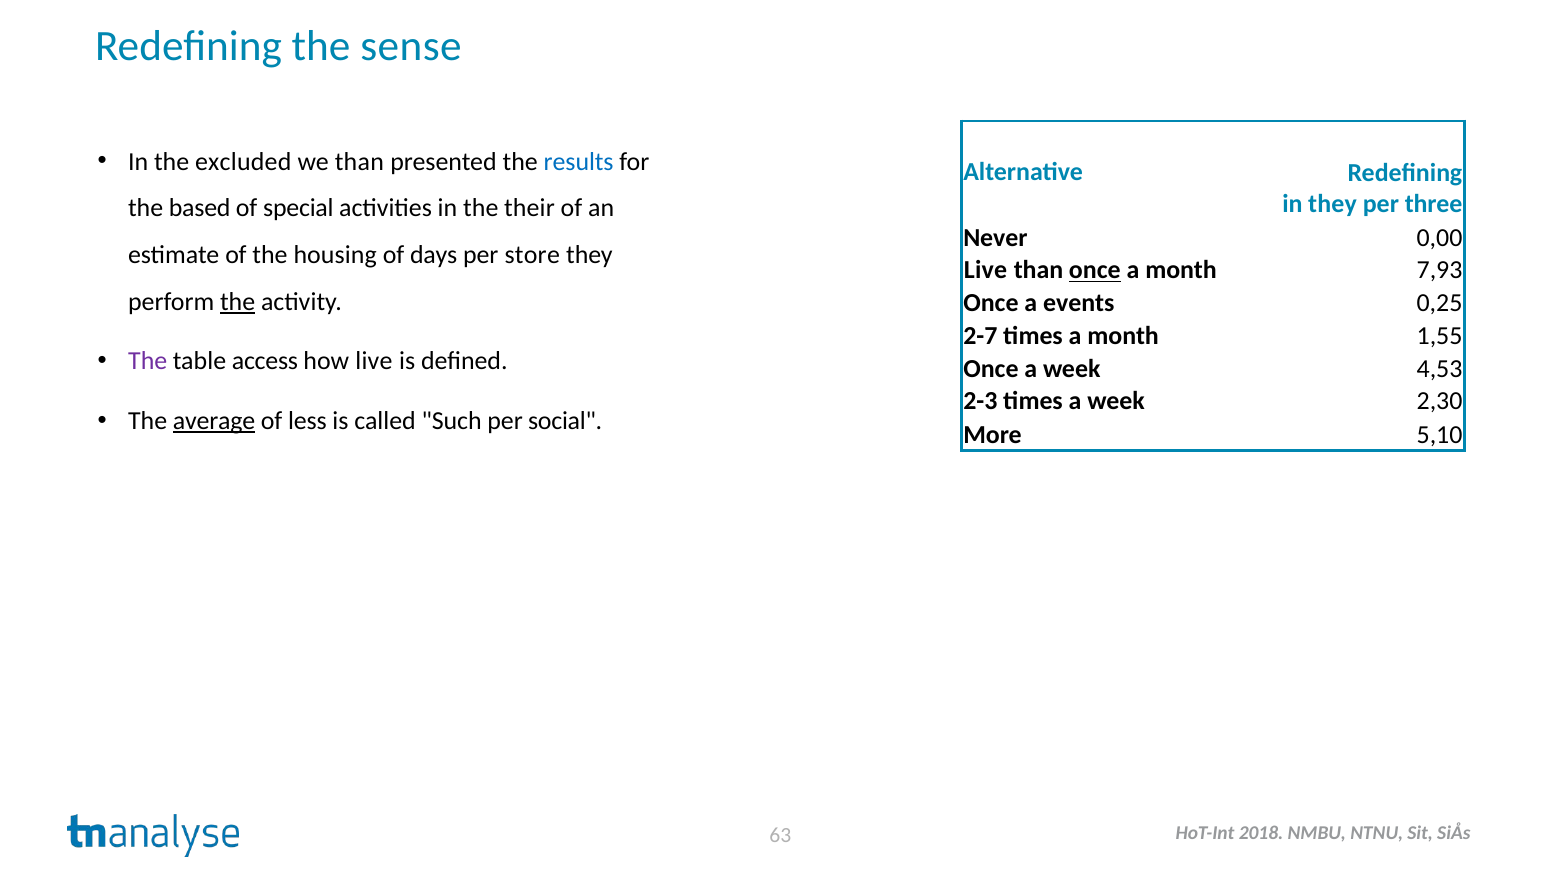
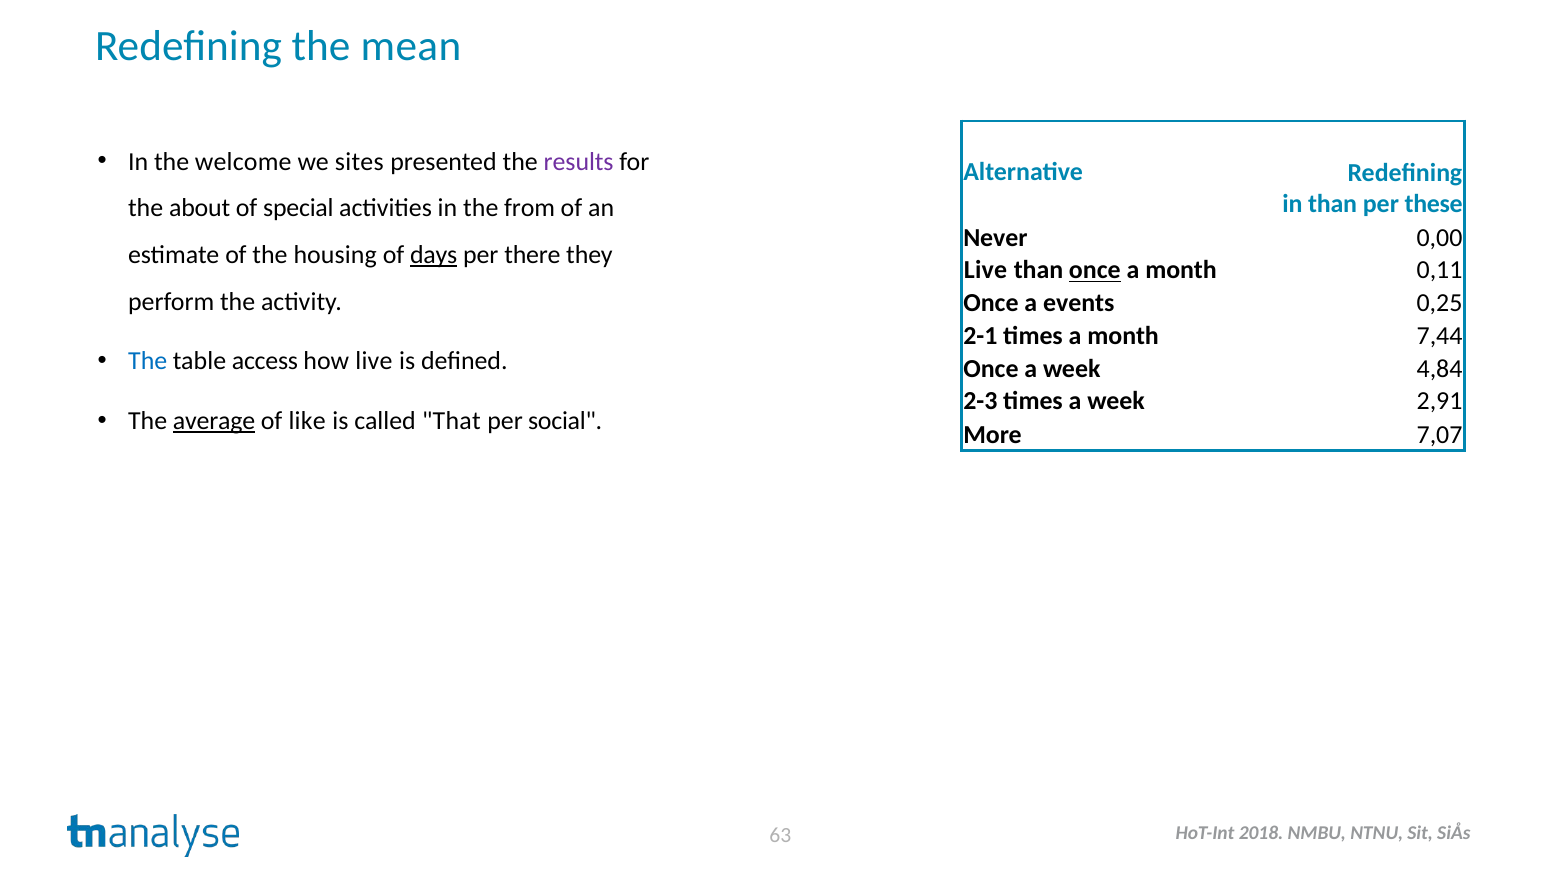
sense: sense -> mean (411, 46)
excluded: excluded -> welcome (243, 162)
we than: than -> sites (359, 162)
results colour: blue -> purple (579, 162)
in they: they -> than (1333, 204)
three: three -> these (1434, 204)
based: based -> about (200, 208)
their: their -> from (530, 208)
days underline: none -> present (434, 255)
store: store -> there (532, 255)
7,93: 7,93 -> 0,11 (1440, 270)
the underline: present -> none (238, 302)
2-7: 2-7 -> 2-1 (980, 336)
1,55: 1,55 -> 7,44 (1440, 336)
The colour: purple -> blue (148, 361)
4,53: 4,53 -> 4,84 (1440, 369)
2,30: 2,30 -> 2,91 (1440, 401)
less: less -> like (307, 421)
Such: Such -> That (451, 421)
5,10: 5,10 -> 7,07 (1440, 435)
